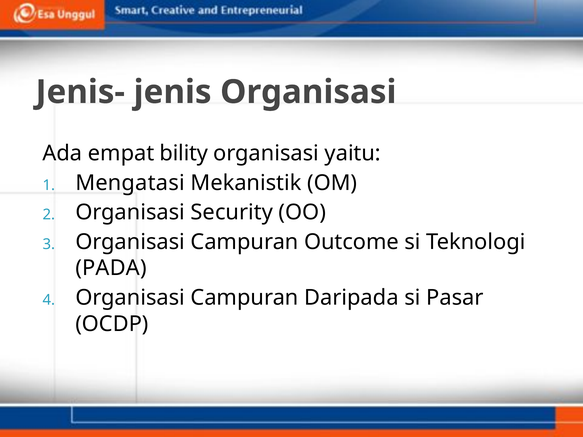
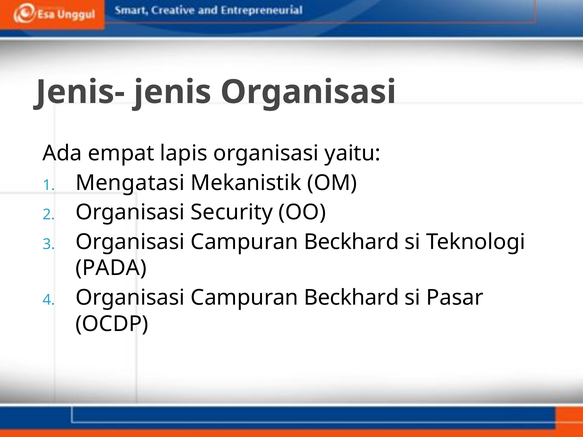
bility: bility -> lapis (184, 154)
Outcome: Outcome -> Beckhard (352, 242)
Daripada: Daripada -> Beckhard (352, 298)
